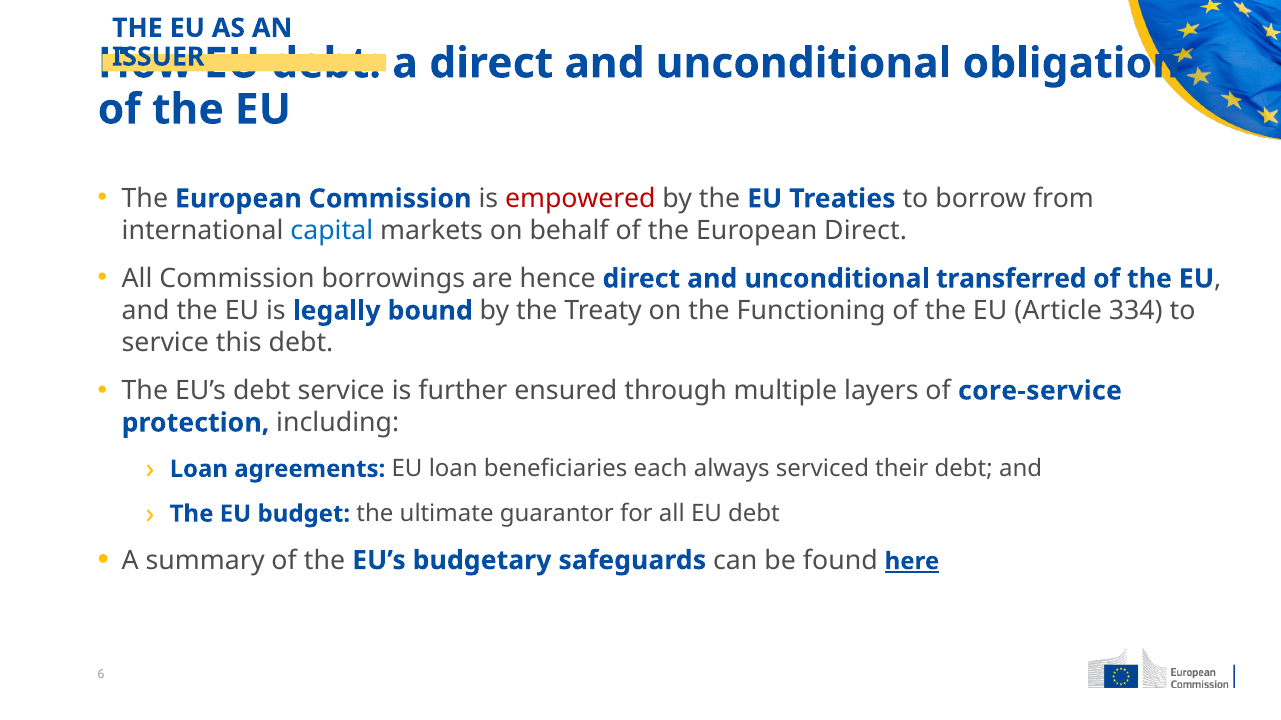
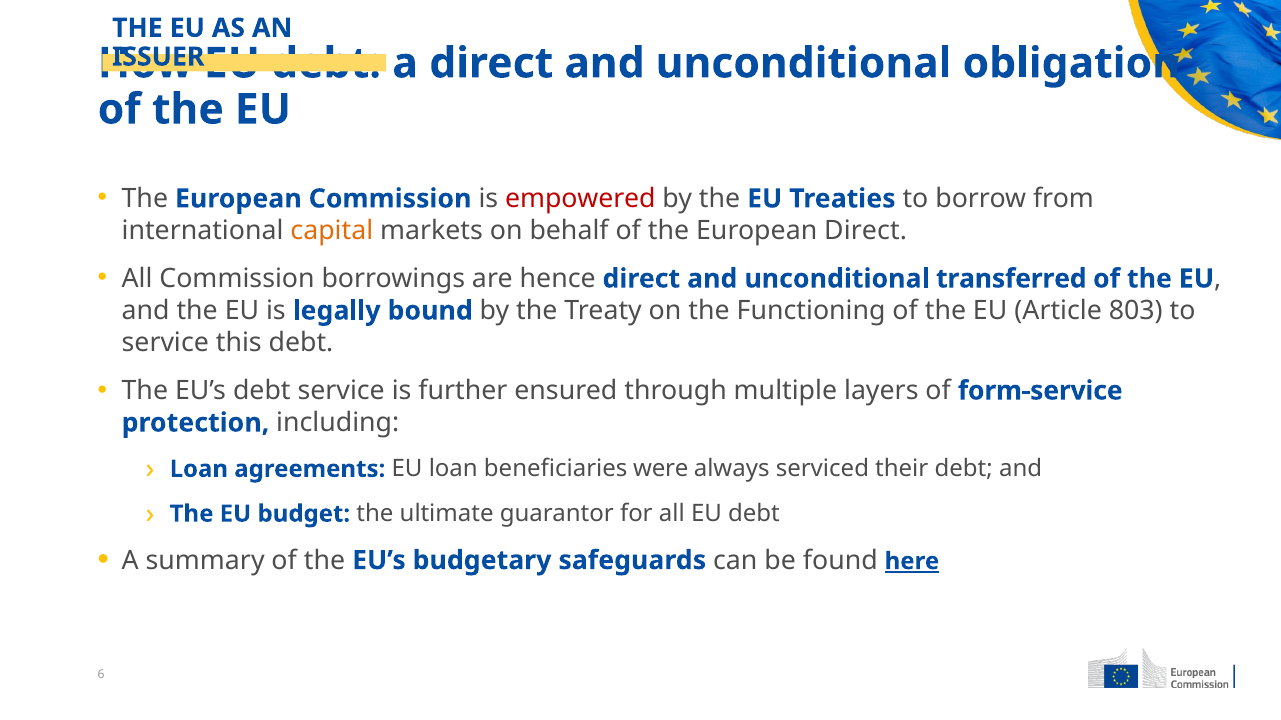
capital colour: blue -> orange (332, 231)
334: 334 -> 803 (1136, 311)
core-service: core-service -> form-service (1040, 391)
each: each -> were (661, 469)
